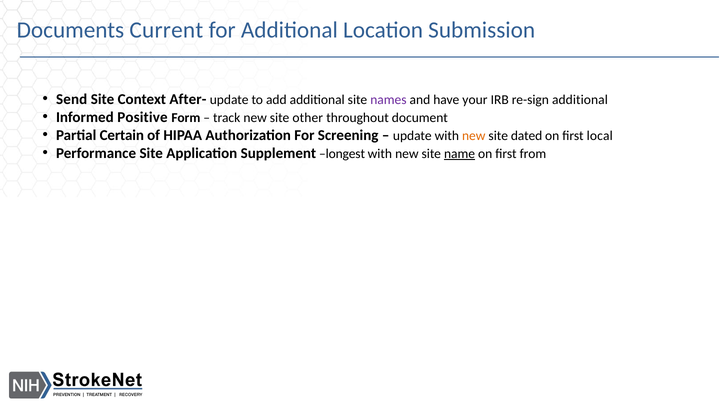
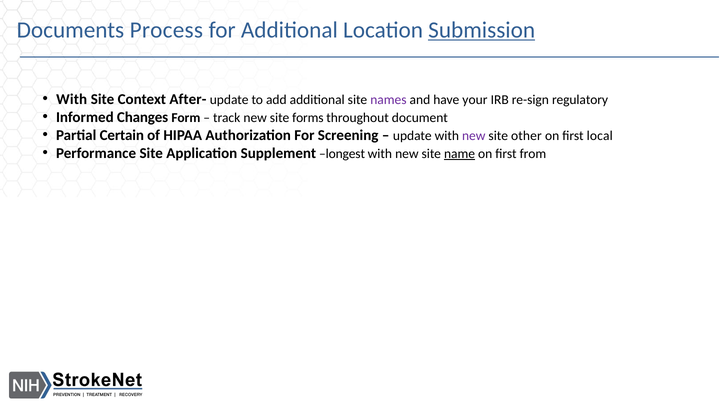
Current: Current -> Process (166, 30)
Submission underline: none -> present (482, 30)
Send: Send -> With (72, 99)
re-sign additional: additional -> regulatory (580, 100)
Positive: Positive -> Changes (143, 117)
other: other -> forms (308, 118)
new colour: orange -> purple (474, 136)
dated: dated -> other (526, 136)
